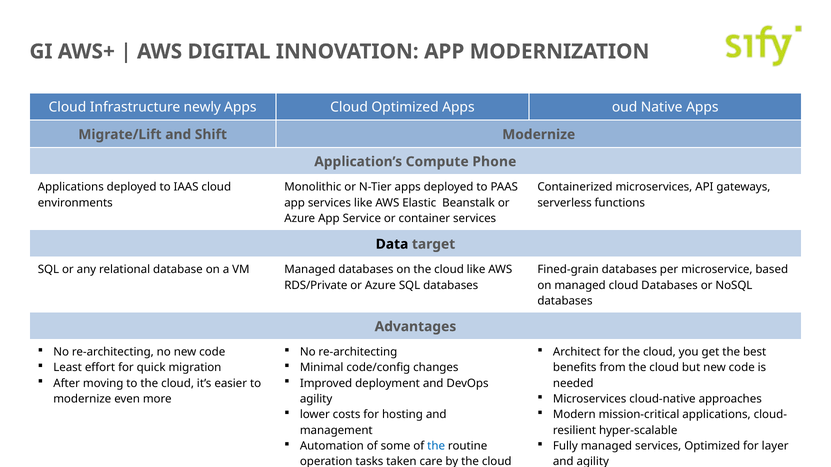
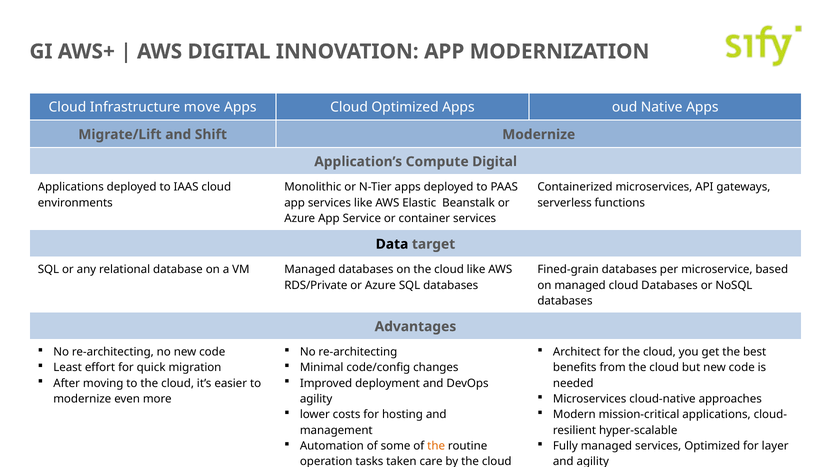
newly: newly -> move (202, 107)
Compute Phone: Phone -> Digital (494, 162)
the colour: blue -> orange (436, 446)
